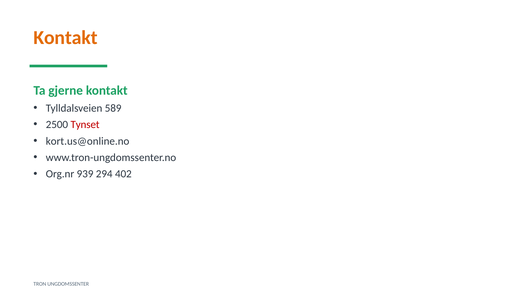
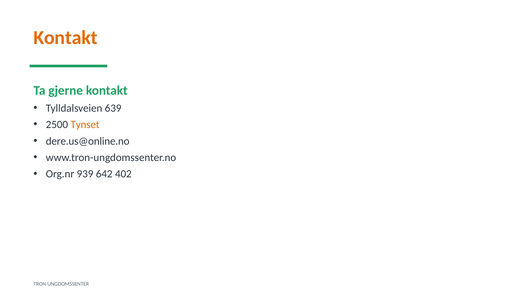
589: 589 -> 639 (113, 108)
Tynset colour: red -> orange (85, 125)
kort.us@online.no: kort.us@online.no -> dere.us@online.no (88, 141)
294: 294 -> 642 (104, 174)
